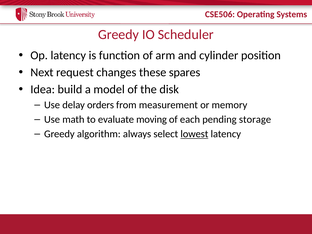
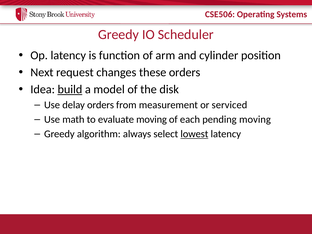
these spares: spares -> orders (185, 72)
build underline: none -> present (70, 89)
memory: memory -> serviced (229, 105)
pending storage: storage -> moving (255, 119)
